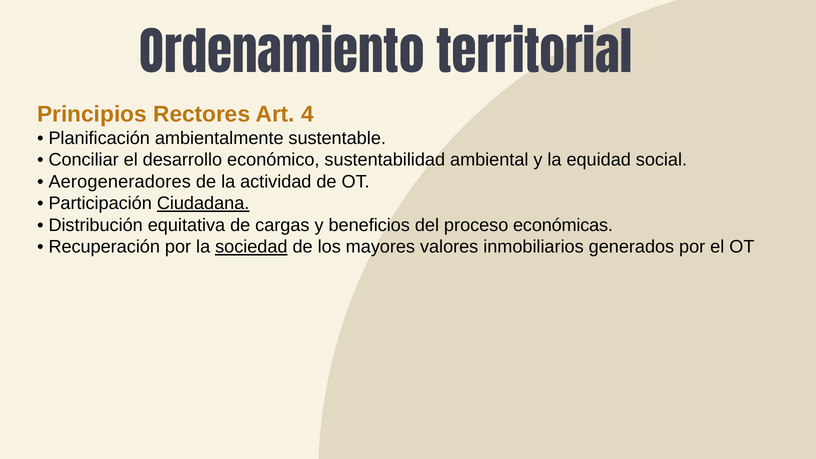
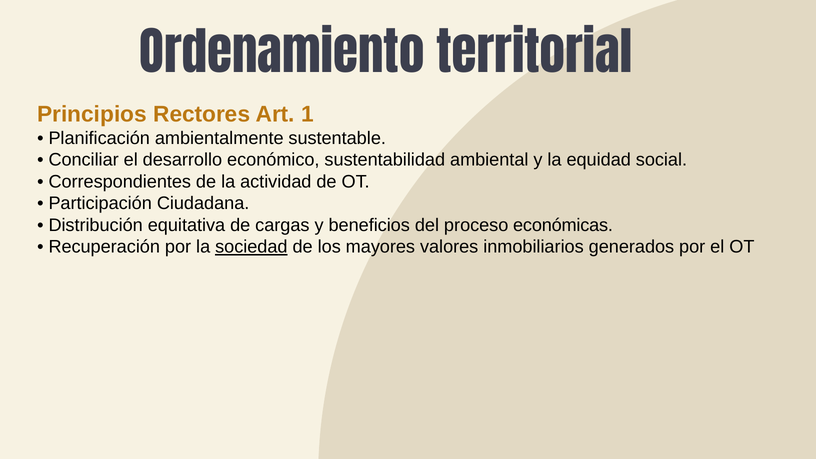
4: 4 -> 1 (307, 114)
Aerogeneradores: Aerogeneradores -> Correspondientes (120, 182)
Ciudadana underline: present -> none (203, 203)
